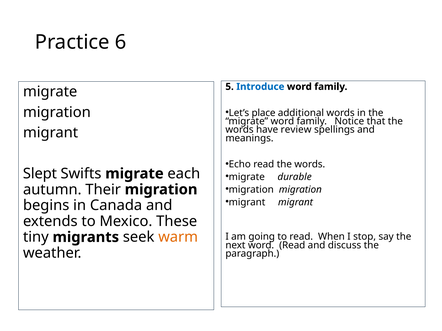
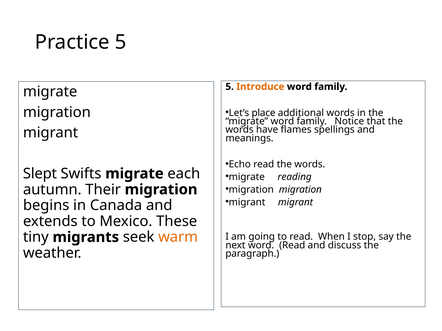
Practice 6: 6 -> 5 (121, 42)
Introduce colour: blue -> orange (260, 87)
review: review -> flames (296, 130)
durable: durable -> reading (295, 177)
